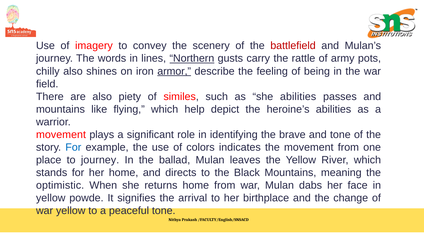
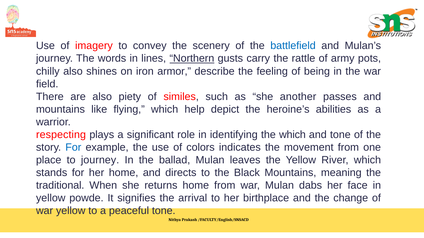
battlefield colour: red -> blue (293, 46)
armor underline: present -> none (174, 71)
she abilities: abilities -> another (298, 97)
movement: movement -> respecting (61, 135)
the brave: brave -> which (292, 135)
optimistic: optimistic -> traditional (60, 186)
